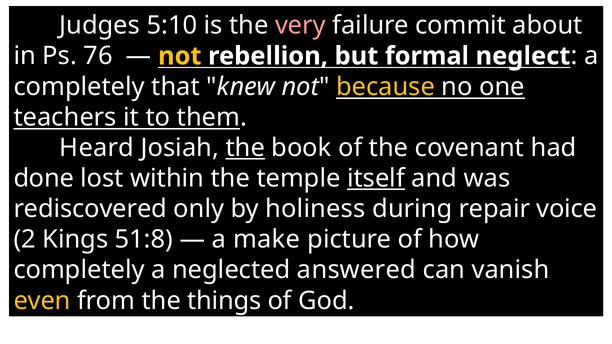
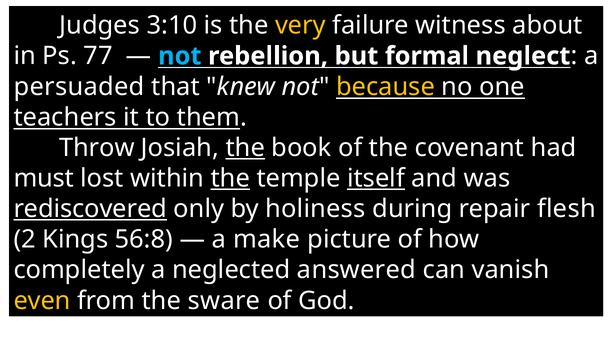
5:10: 5:10 -> 3:10 (172, 25)
very colour: pink -> yellow (300, 25)
commit: commit -> witness (461, 25)
76: 76 -> 77 (98, 56)
not colour: yellow -> light blue (180, 56)
completely: completely -> persuaded (79, 87)
Heard: Heard -> Throw (97, 148)
done: done -> must (44, 178)
the underline: none -> present (230, 178)
rediscovered underline: none -> present (90, 209)
voice: voice -> flesh (566, 209)
51:8: 51:8 -> 56:8 (144, 240)
things: things -> sware (224, 301)
